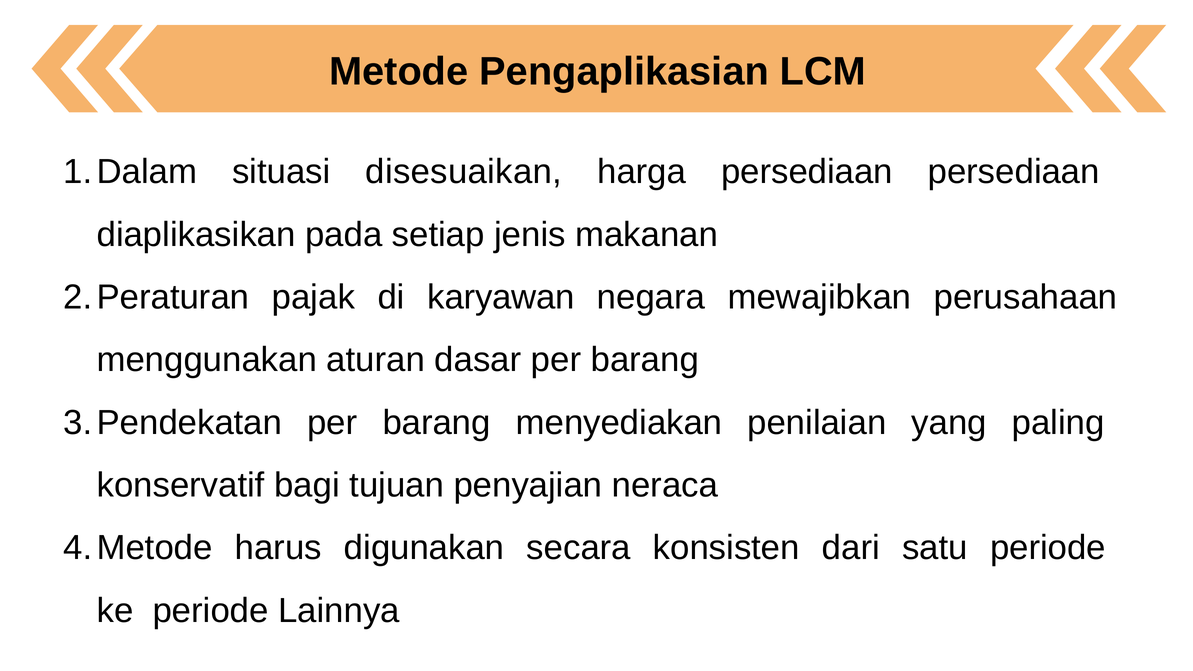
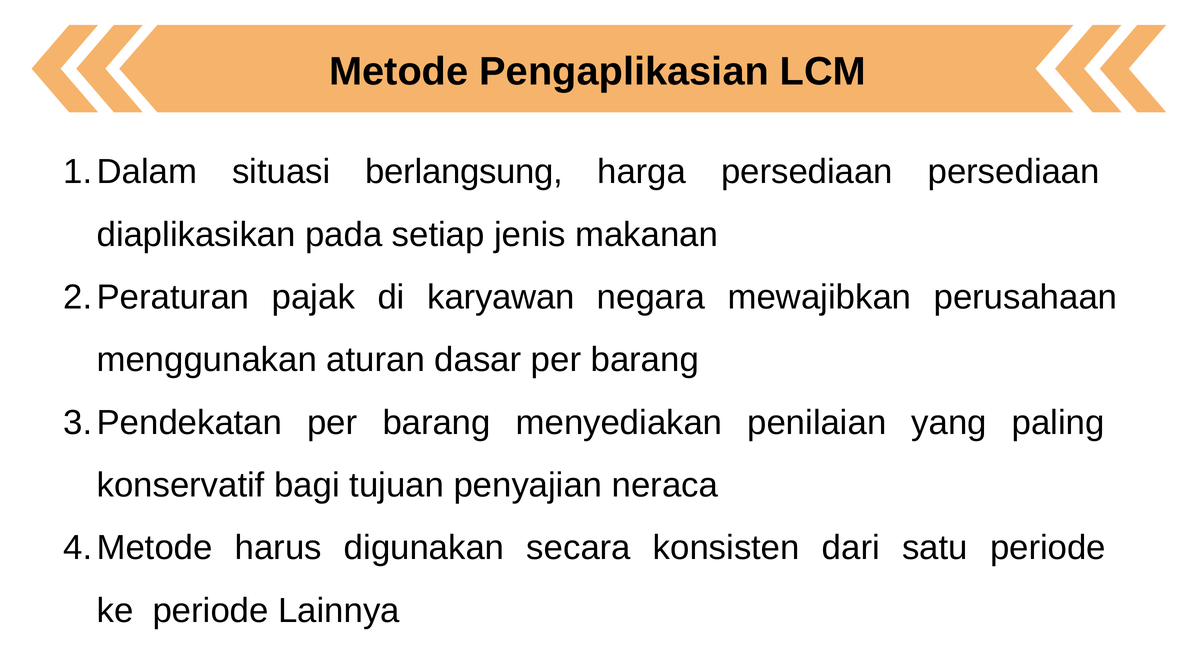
disesuaikan: disesuaikan -> berlangsung (464, 172)
